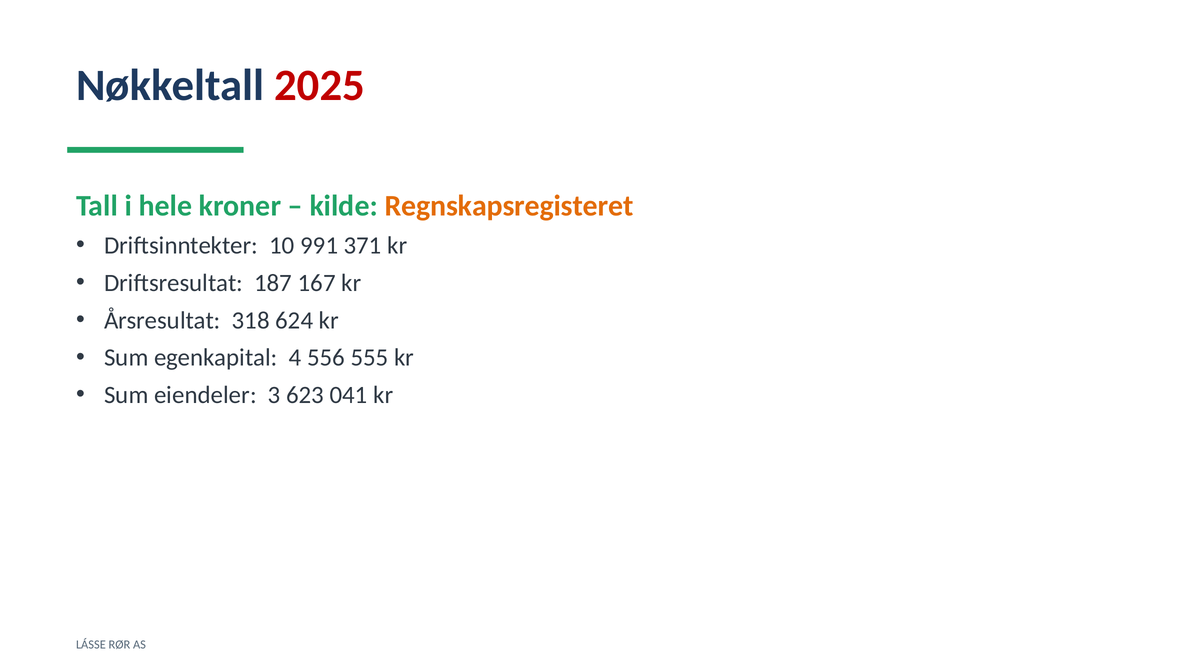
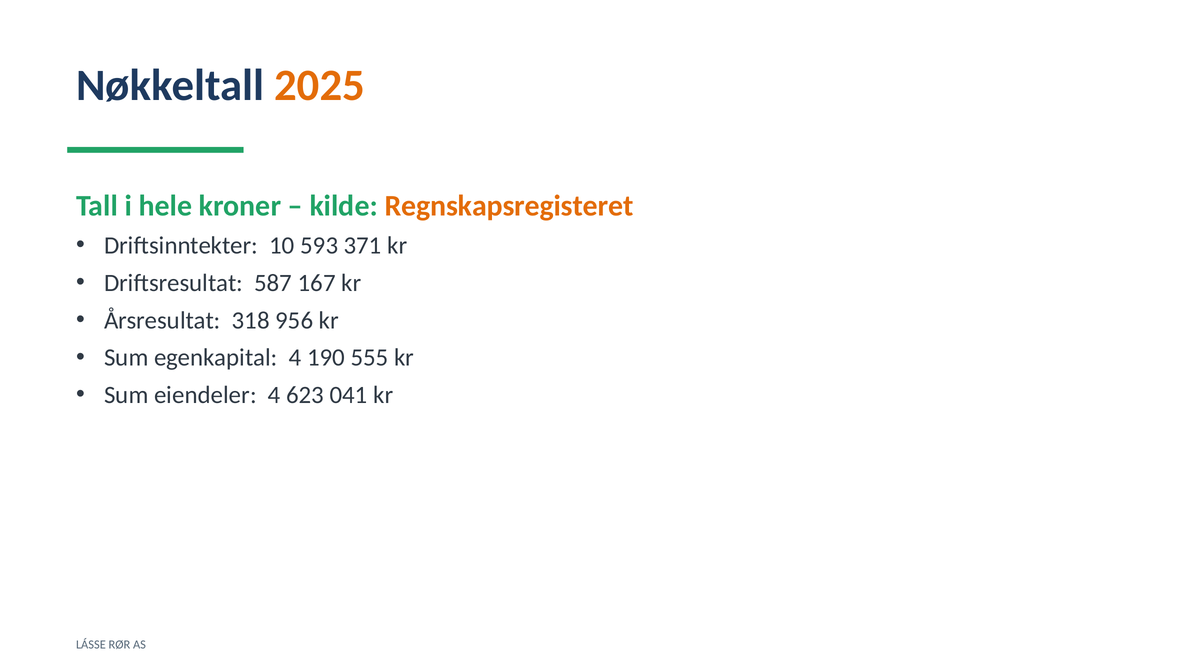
2025 colour: red -> orange (320, 85)
991: 991 -> 593 (319, 246)
187: 187 -> 587 (273, 283)
624: 624 -> 956 (294, 320)
556: 556 -> 190 (326, 358)
eiendeler 3: 3 -> 4 (274, 395)
